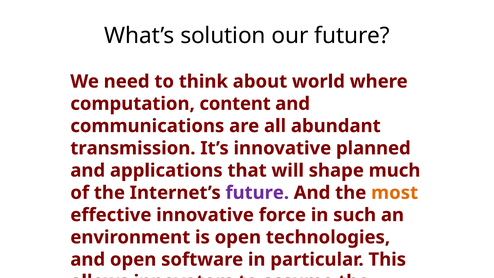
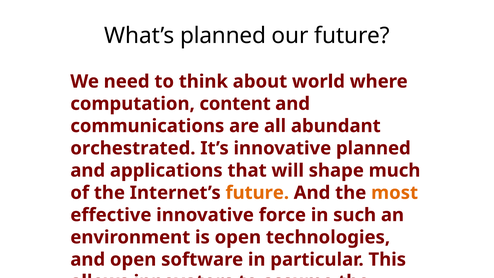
What’s solution: solution -> planned (223, 36)
transmission: transmission -> orchestrated (133, 148)
future colour: purple -> orange (257, 193)
